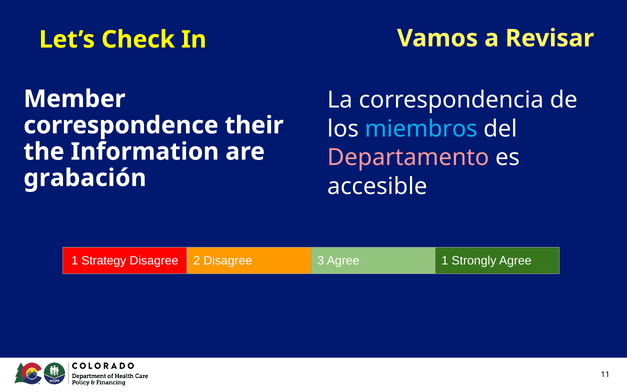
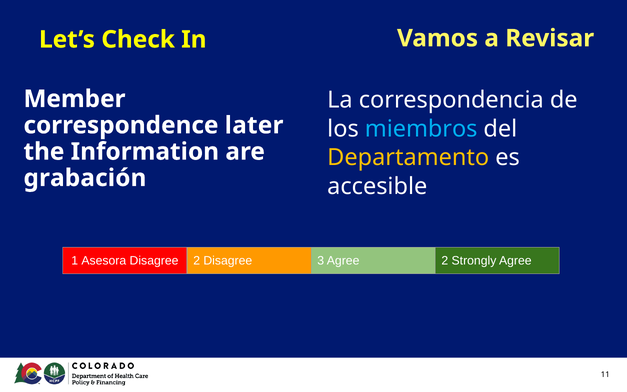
their: their -> later (254, 125)
Departamento colour: pink -> yellow (408, 158)
Strategy: Strategy -> Asesora (104, 261)
Agree 1: 1 -> 2 (445, 261)
